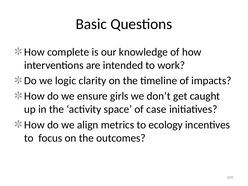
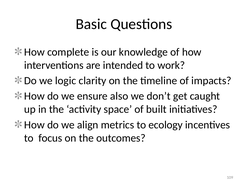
girls: girls -> also (119, 96)
case: case -> built (156, 109)
